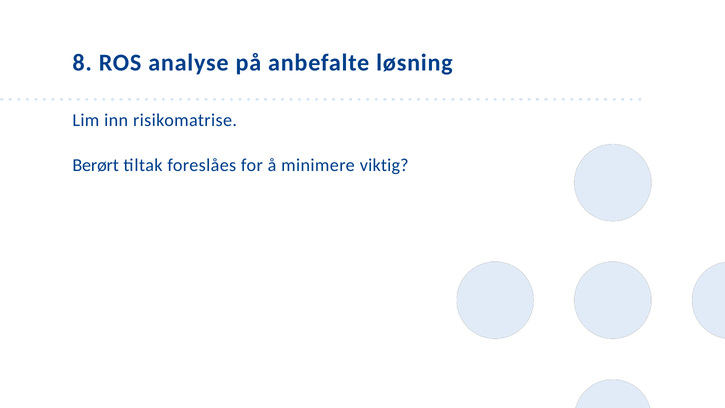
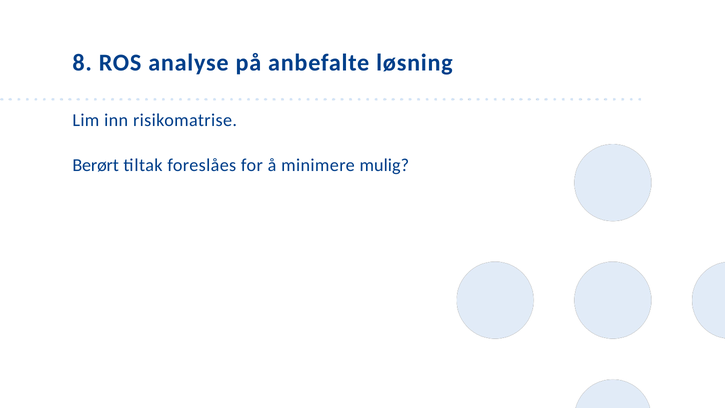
viktig: viktig -> mulig (384, 165)
